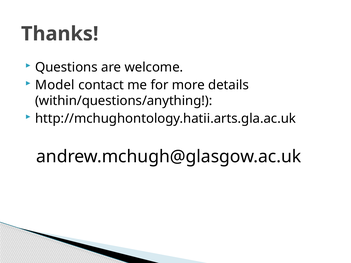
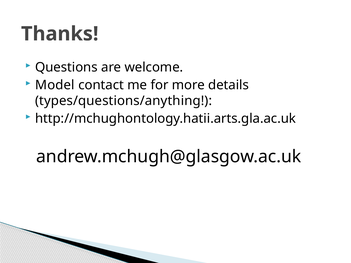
within/questions/anything: within/questions/anything -> types/questions/anything (124, 101)
